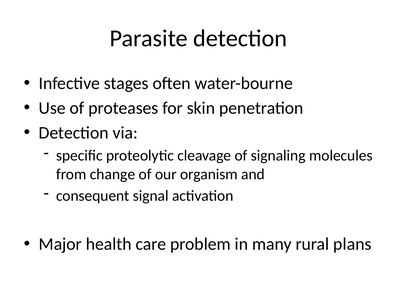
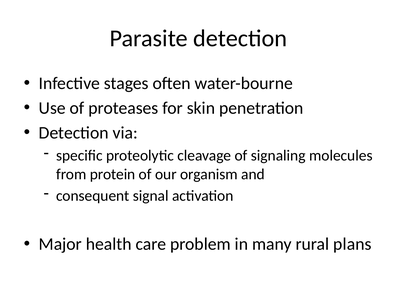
change: change -> protein (113, 174)
